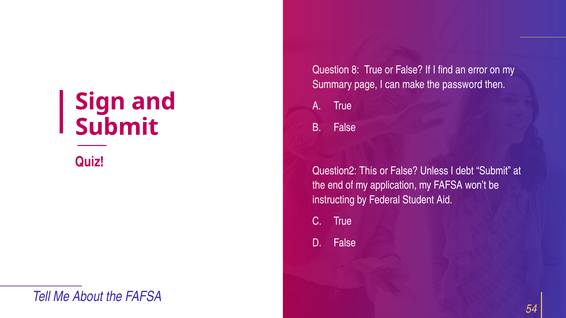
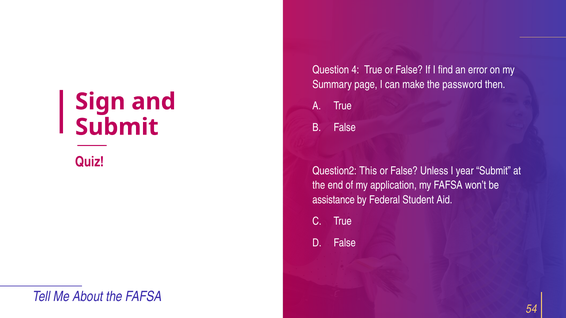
8: 8 -> 4 (355, 70)
debt: debt -> year (465, 171)
instructing: instructing -> assistance (334, 200)
